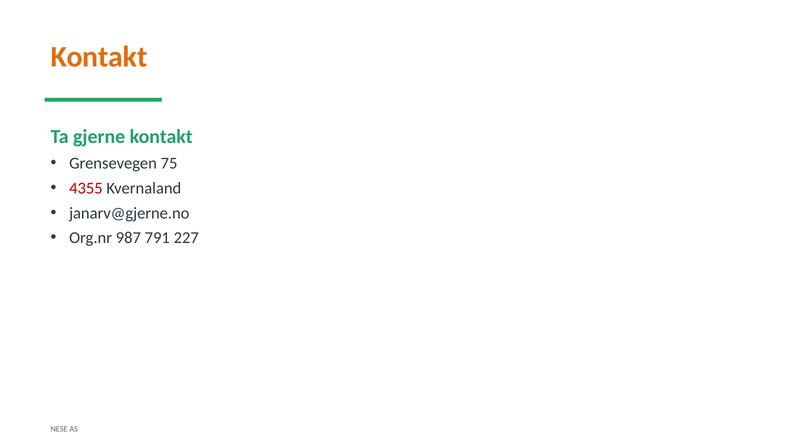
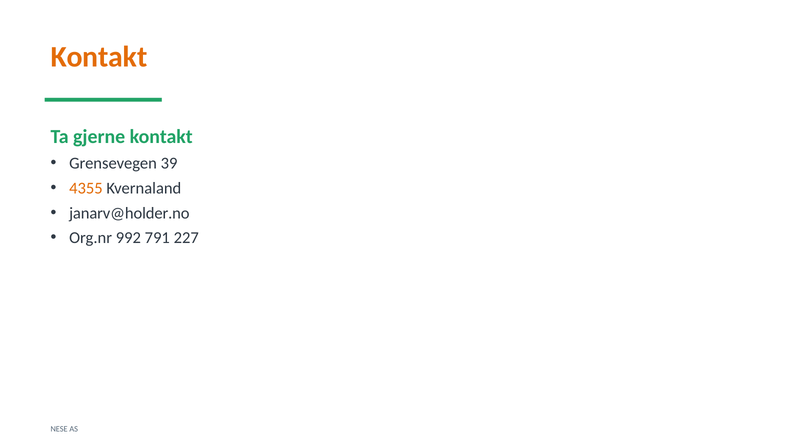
75: 75 -> 39 (169, 163)
4355 colour: red -> orange (86, 188)
janarv@gjerne.no: janarv@gjerne.no -> janarv@holder.no (129, 213)
987: 987 -> 992 (128, 238)
